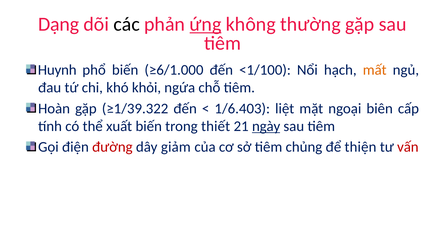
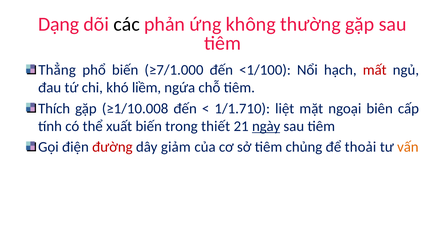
ứng underline: present -> none (206, 24)
Huynh: Huynh -> Thẳng (57, 70)
≥6/1.000: ≥6/1.000 -> ≥7/1.000 (174, 70)
mất colour: orange -> red (375, 70)
khỏi: khỏi -> liềm (147, 88)
Hoàn: Hoàn -> Thích (54, 109)
≥1/39.322: ≥1/39.322 -> ≥1/10.008 (135, 109)
1/6.403: 1/6.403 -> 1/1.710 (242, 109)
thiện: thiện -> thoải (360, 147)
vấn colour: red -> orange (408, 147)
